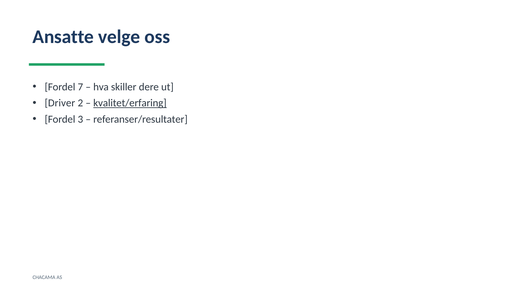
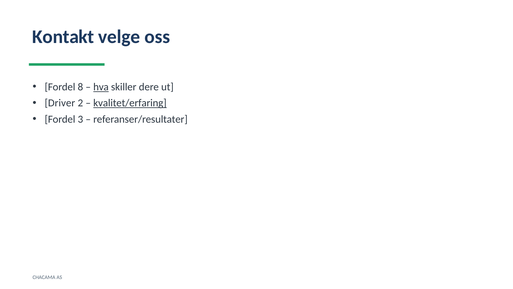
Ansatte: Ansatte -> Kontakt (63, 37)
7: 7 -> 8 (80, 87)
hva underline: none -> present (101, 87)
